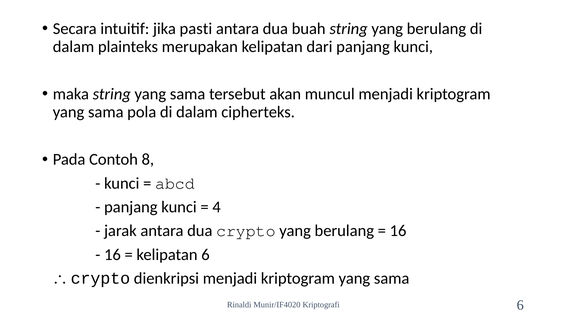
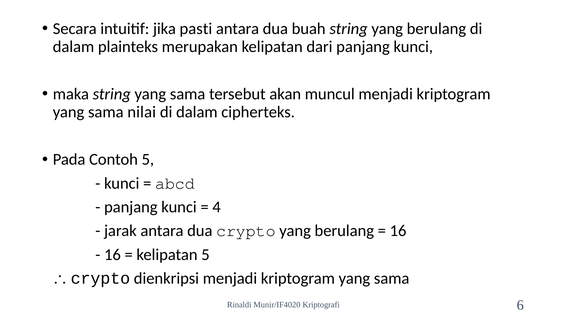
pola: pola -> nilai (142, 112)
Contoh 8: 8 -> 5 (148, 160)
kelipatan 6: 6 -> 5 (205, 255)
